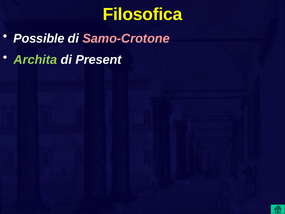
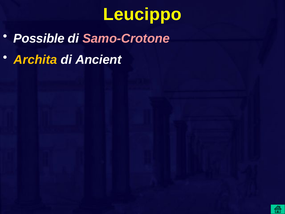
Filosofica: Filosofica -> Leucippo (142, 14)
Archita colour: light green -> yellow (35, 60)
Present: Present -> Ancient (98, 60)
